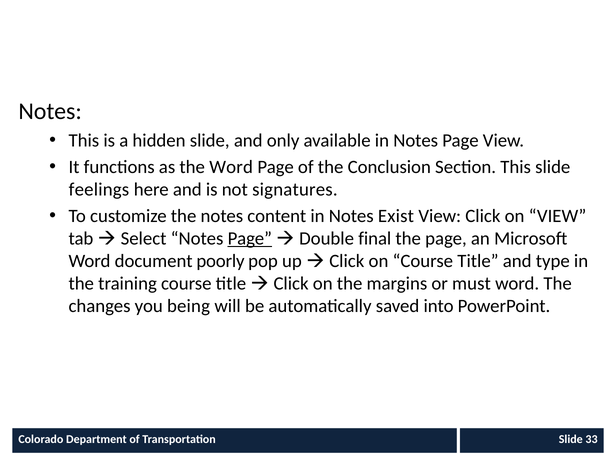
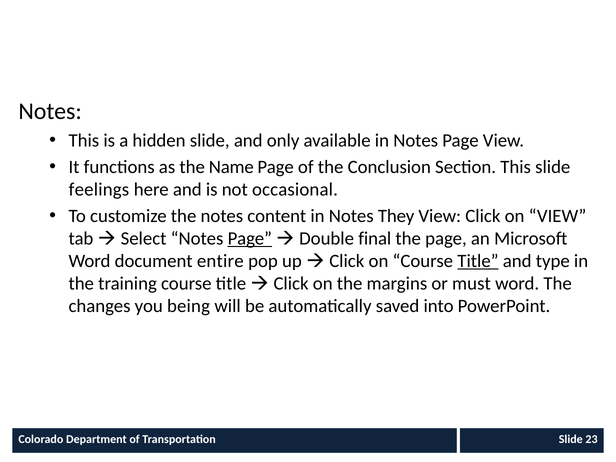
the Word: Word -> Name (231, 167)
signatures: signatures -> occasional (295, 190)
Exist: Exist -> They (396, 216)
poorly: poorly -> entire (220, 261)
Title underline: none -> present (478, 261)
33: 33 -> 23 (592, 439)
